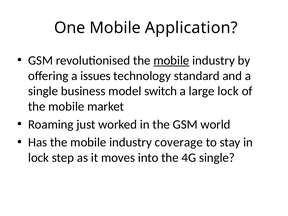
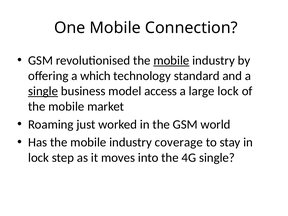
Application: Application -> Connection (191, 28)
issues: issues -> which (95, 76)
single underline: none -> present (43, 91)
switch: switch -> access (161, 91)
